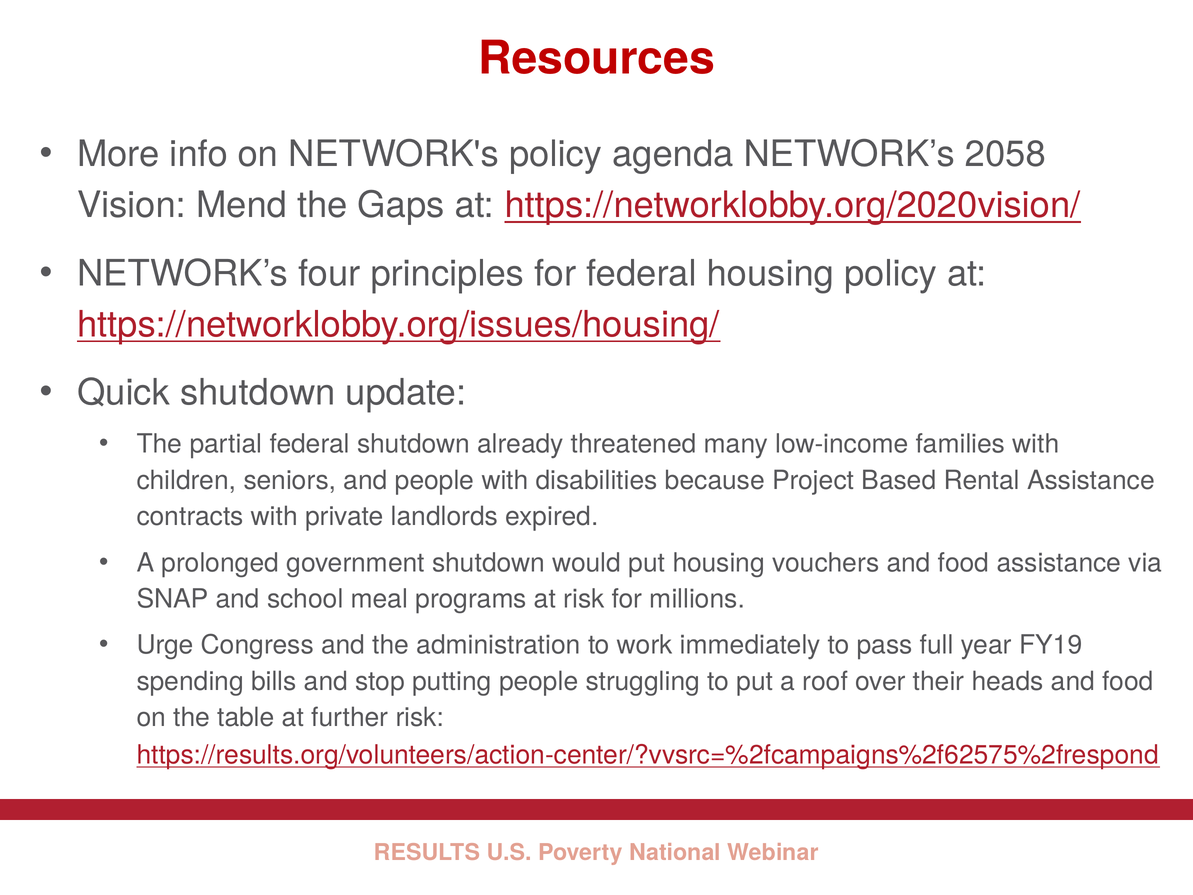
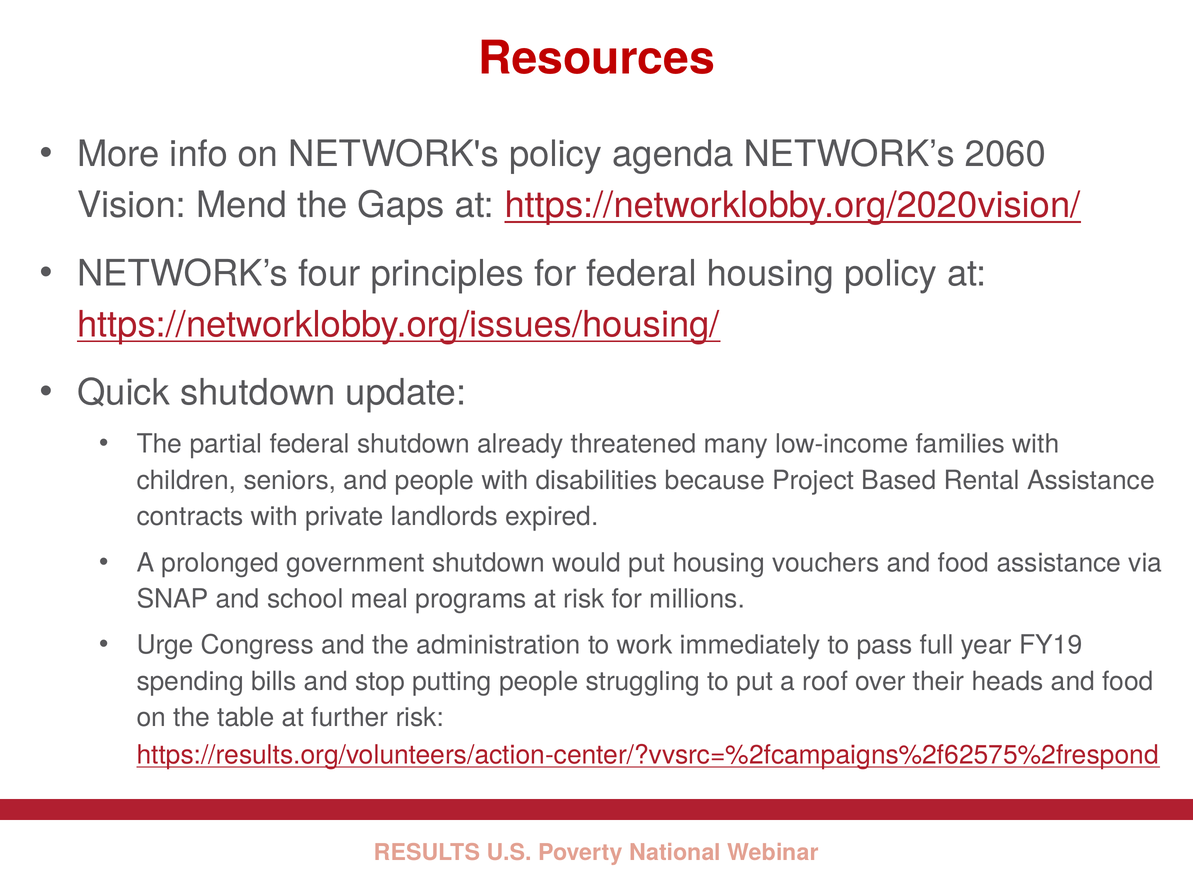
2058: 2058 -> 2060 (1005, 154)
